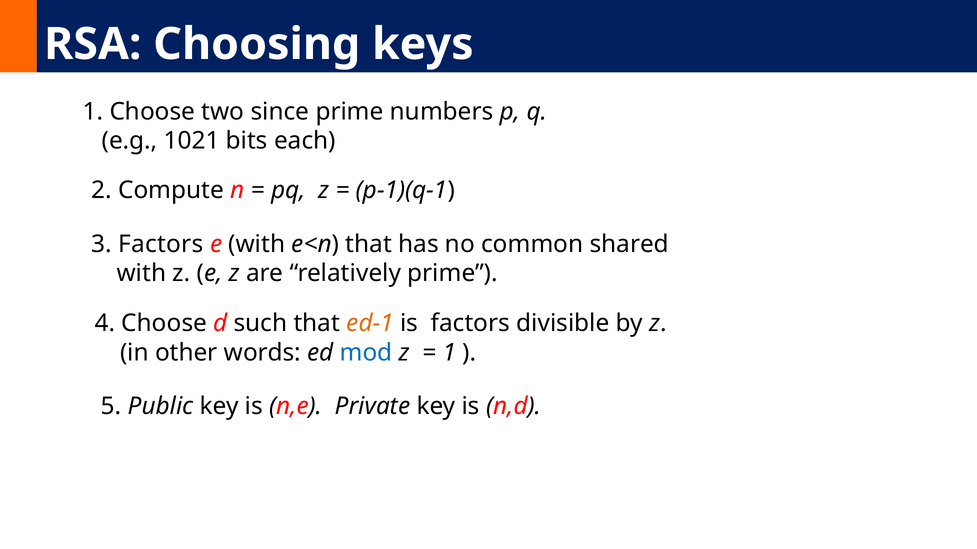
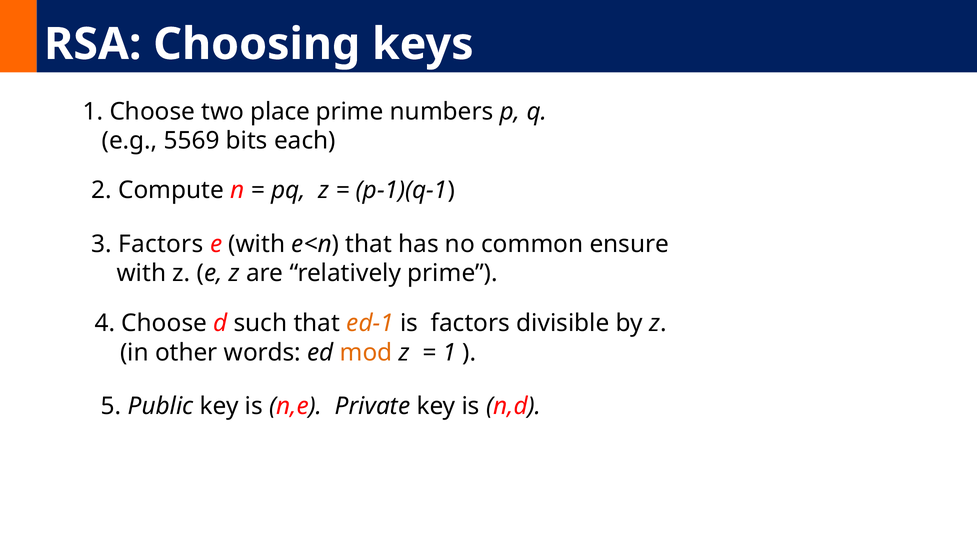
since: since -> place (280, 112)
1021: 1021 -> 5569 (192, 141)
shared: shared -> ensure (629, 244)
mod colour: blue -> orange (366, 353)
